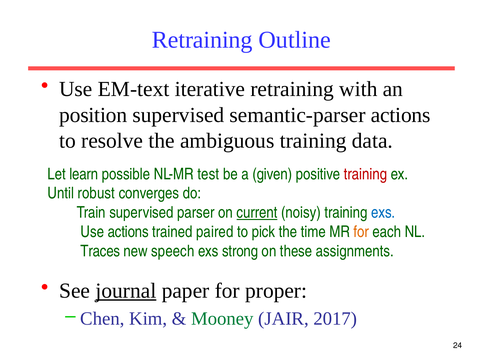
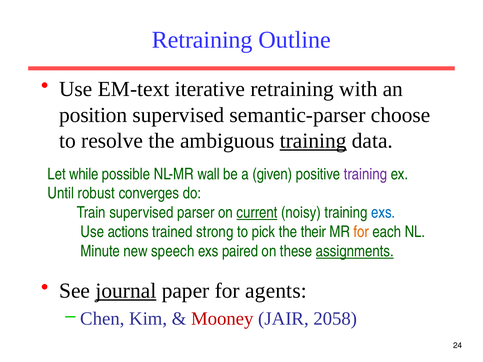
semantic-parser actions: actions -> choose (401, 115)
training underline: none -> present (313, 141)
learn: learn -> while (84, 174)
test: test -> wall (209, 174)
training colour: red -> purple (366, 174)
paired: paired -> strong (215, 232)
time: time -> their (313, 232)
Traces: Traces -> Minute (100, 251)
strong: strong -> paired (240, 251)
assignments underline: none -> present (355, 251)
proper: proper -> agents (276, 291)
Mooney colour: green -> red (222, 319)
2017: 2017 -> 2058 (335, 319)
